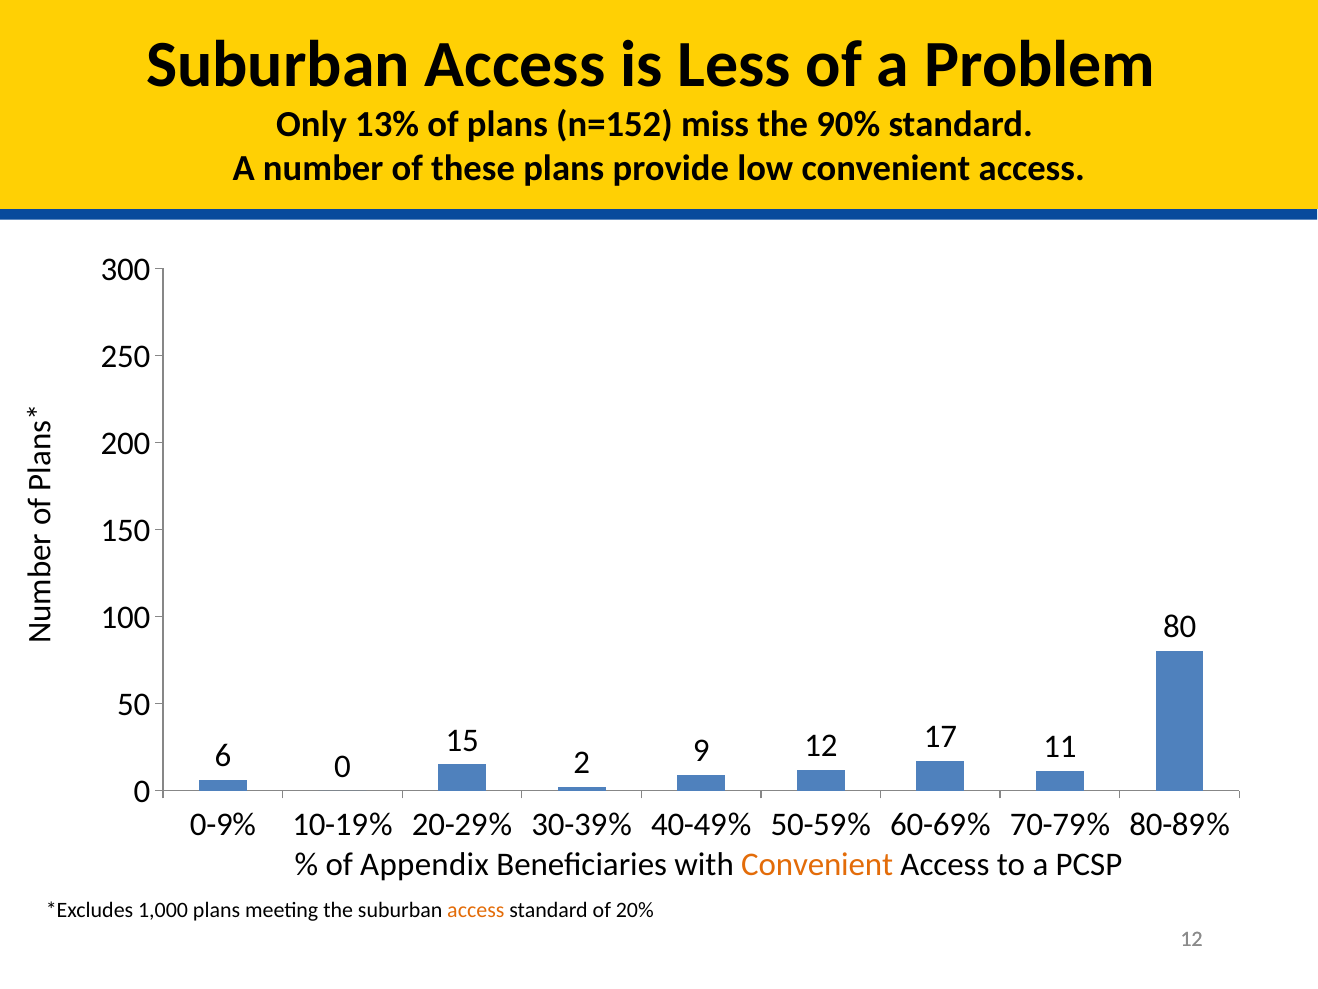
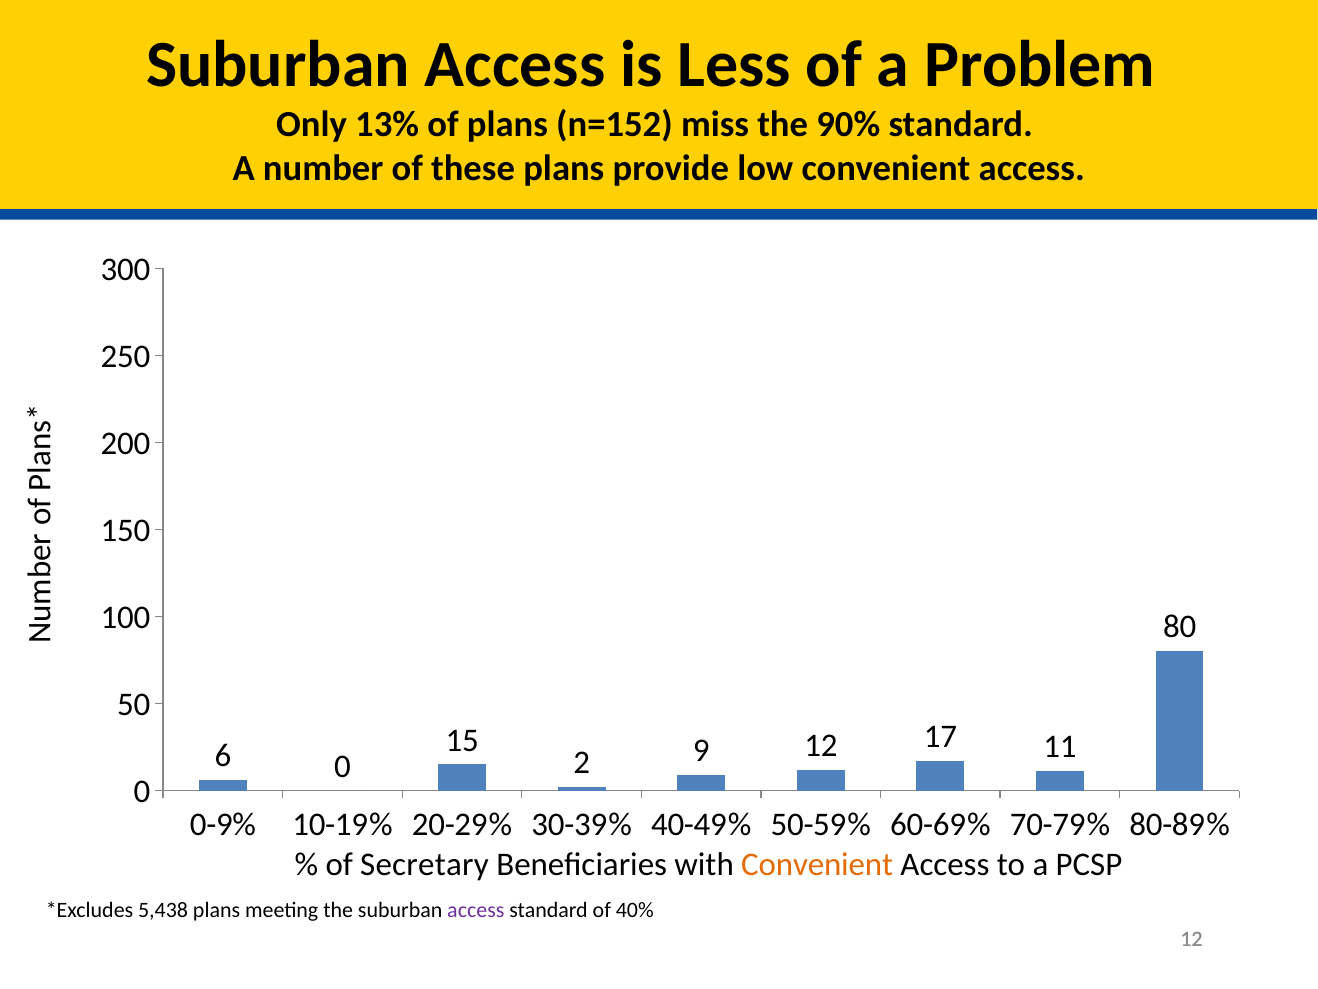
Appendix: Appendix -> Secretary (425, 864)
1,000: 1,000 -> 5,438 (163, 910)
access colour: orange -> purple (476, 910)
20%: 20% -> 40% (635, 910)
